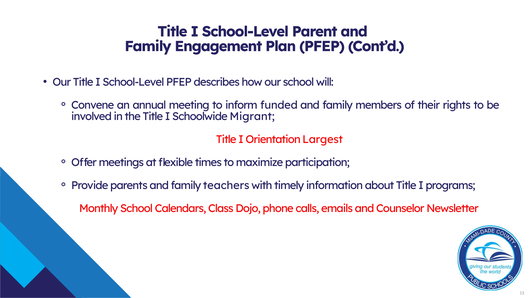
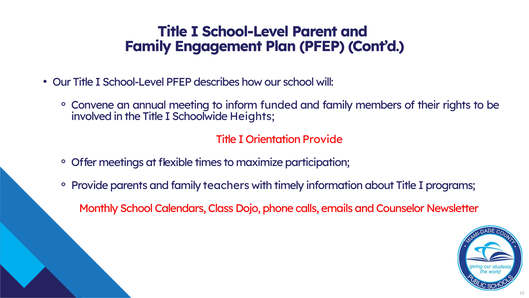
Migrant: Migrant -> Heights (252, 116)
Orientation Largest: Largest -> Provide (323, 139)
